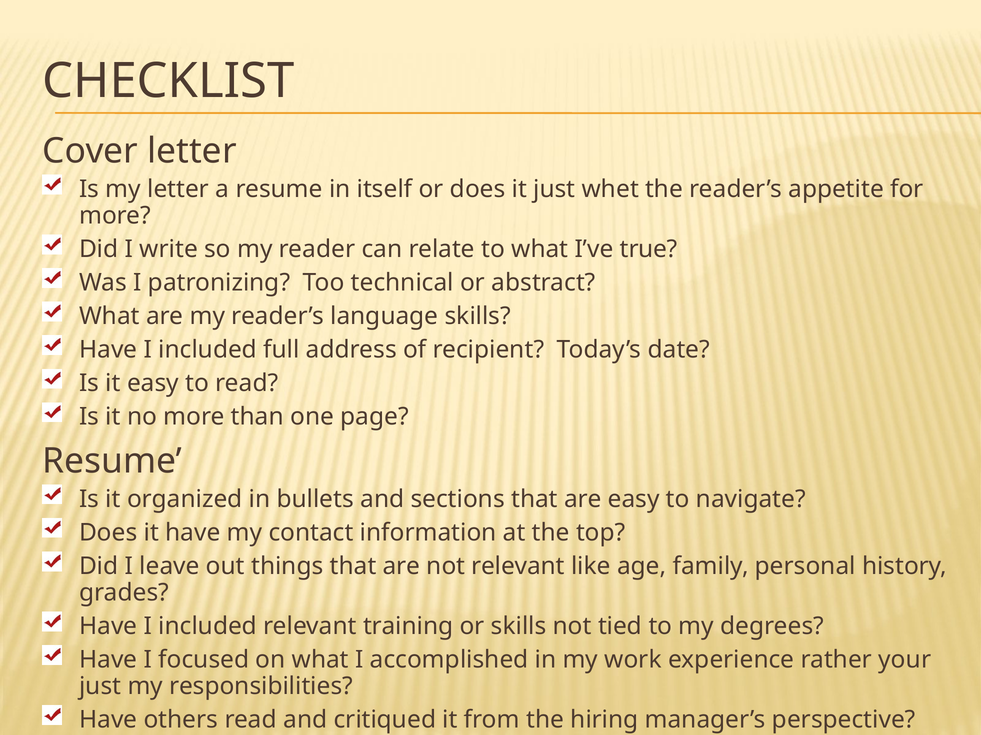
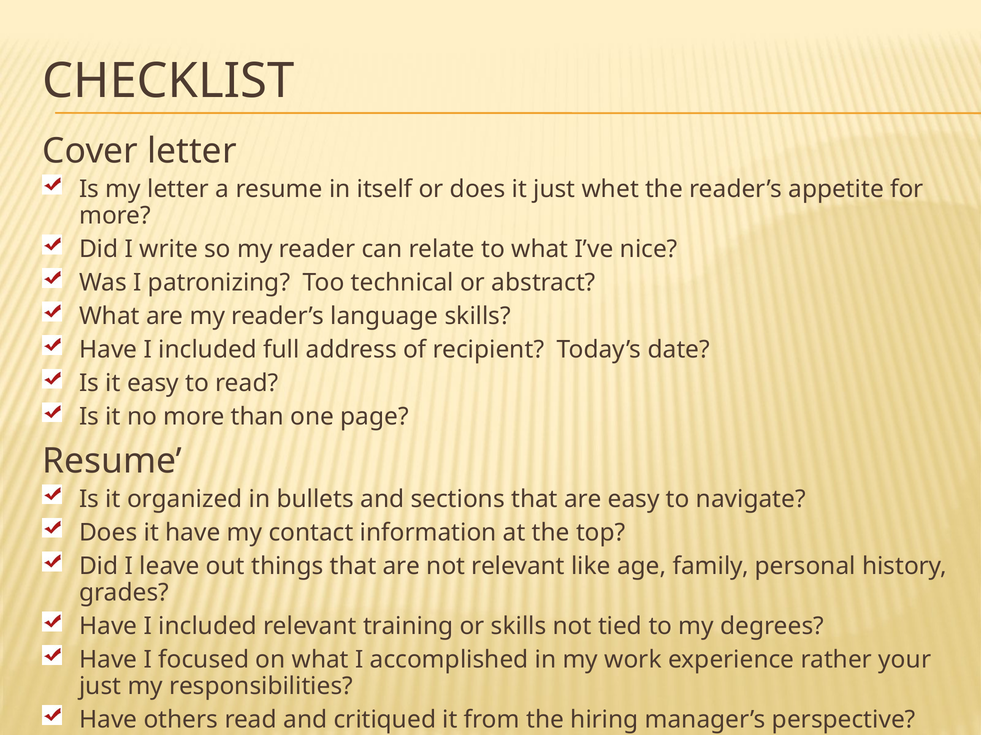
true: true -> nice (649, 249)
